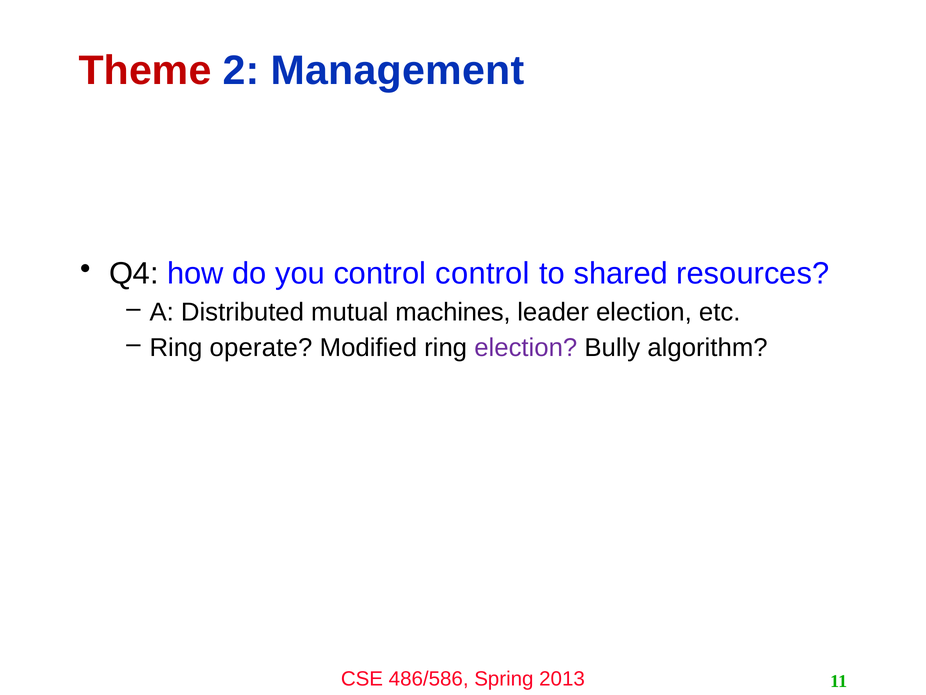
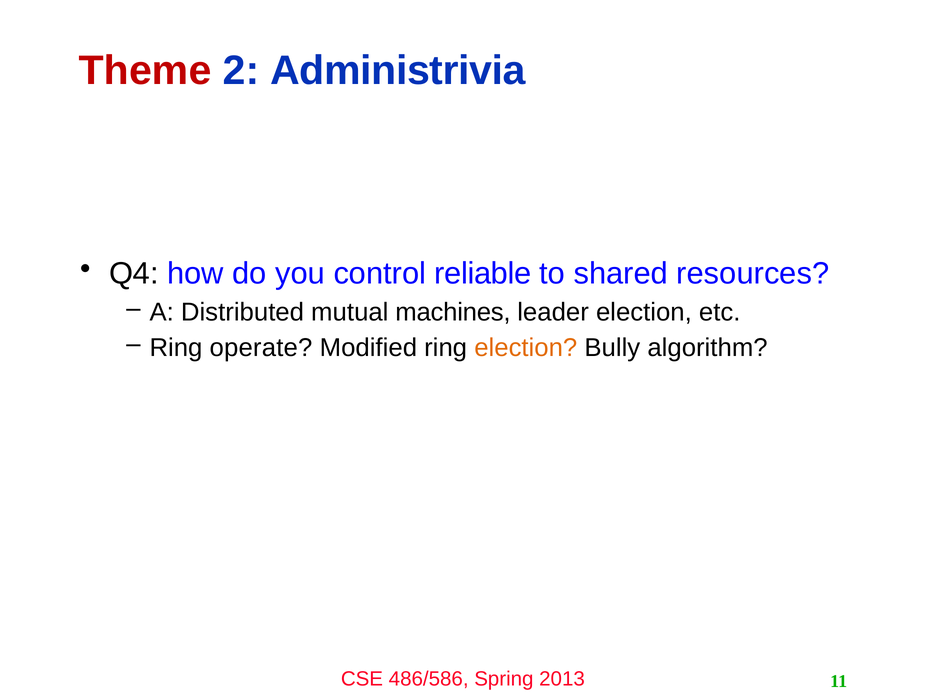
Management: Management -> Administrivia (398, 70)
control control: control -> reliable (483, 274)
election colour: purple -> orange (526, 347)
